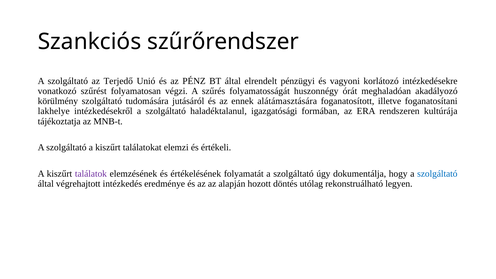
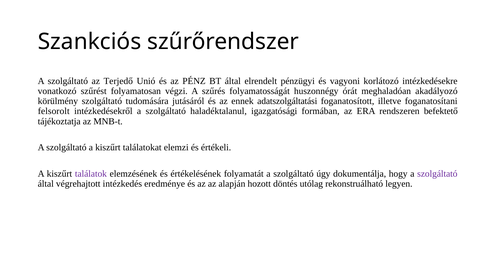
alátámasztására: alátámasztására -> adatszolgáltatási (287, 101)
lakhelye: lakhelye -> felsorolt (54, 111)
kultúrája: kultúrája -> befektető (441, 111)
szolgáltató colour: blue -> purple (437, 174)
